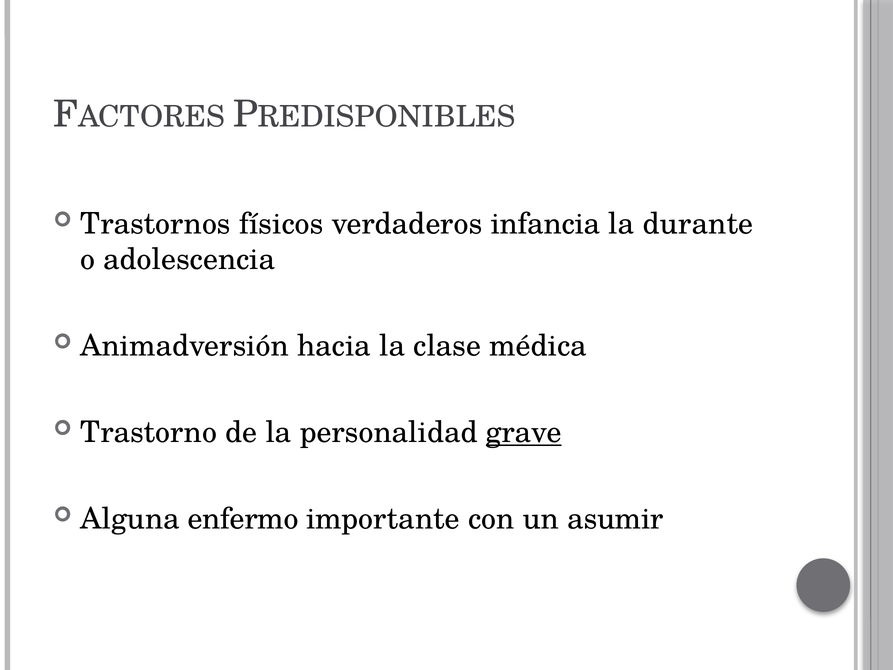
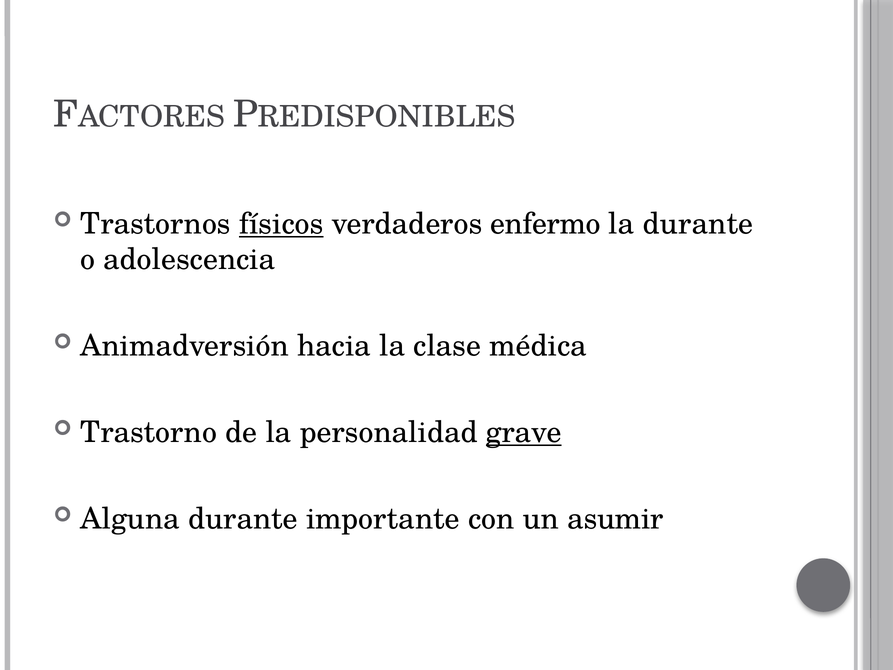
físicos underline: none -> present (281, 224)
infancia: infancia -> enfermo (546, 224)
Alguna enfermo: enfermo -> durante (243, 519)
